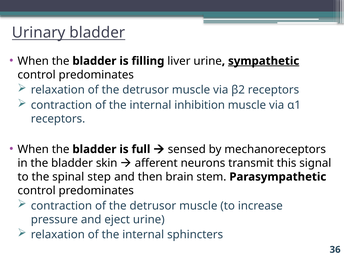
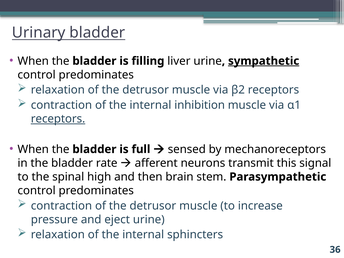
receptors underline: none -> present (58, 119)
skin: skin -> rate (107, 163)
step: step -> high (99, 177)
